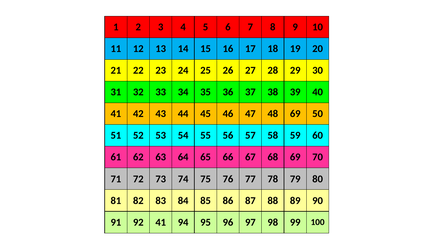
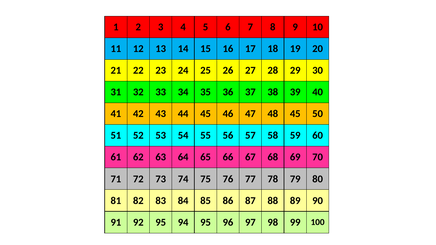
48 69: 69 -> 45 (295, 114)
92 41: 41 -> 95 (161, 223)
